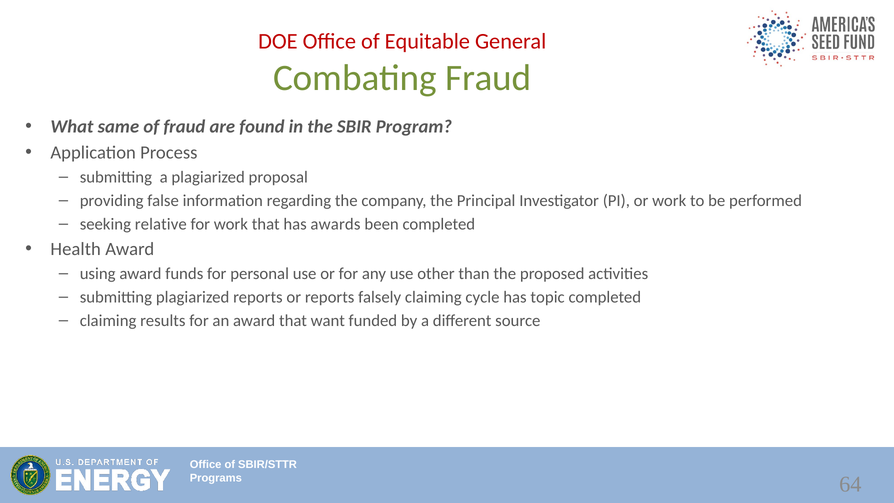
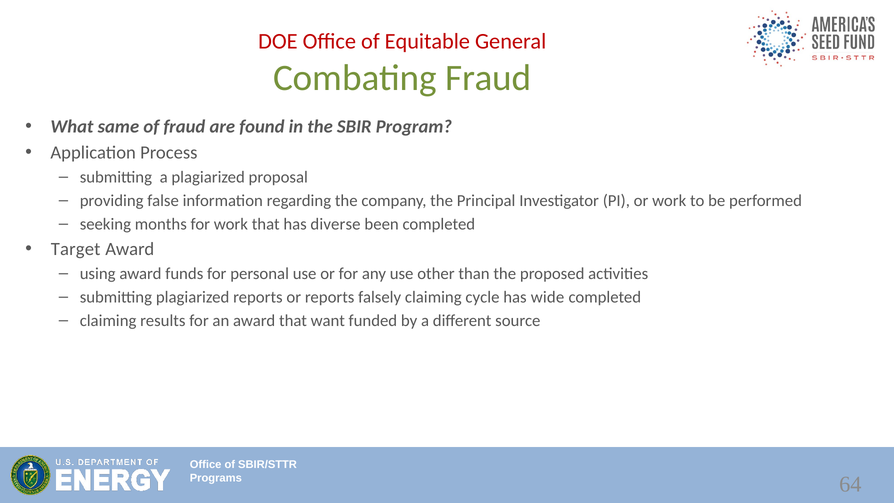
relative: relative -> months (161, 224)
awards: awards -> diverse (336, 224)
Health: Health -> Target (76, 249)
topic: topic -> wide (548, 297)
